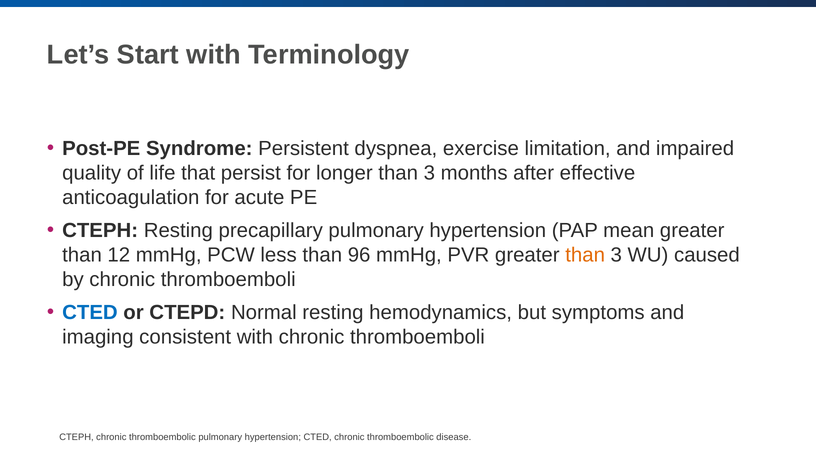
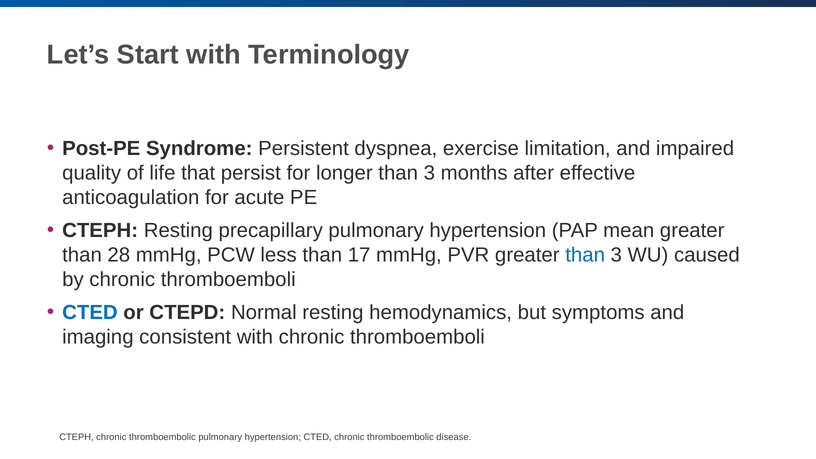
12: 12 -> 28 (119, 255)
96: 96 -> 17 (359, 255)
than colour: orange -> blue (585, 255)
